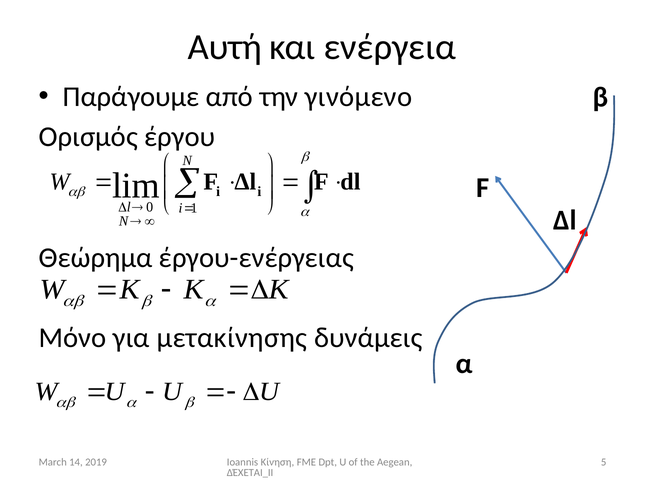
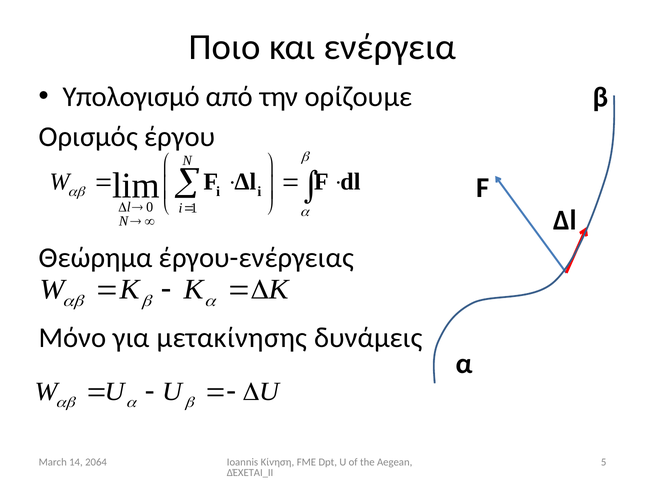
Αυτή: Αυτή -> Ποιο (225, 47)
Παράγουμε: Παράγουμε -> Υπολογισμό (131, 97)
γινόμενο: γινόμενο -> ορίζουμε (359, 97)
2019: 2019 -> 2064 (96, 462)
